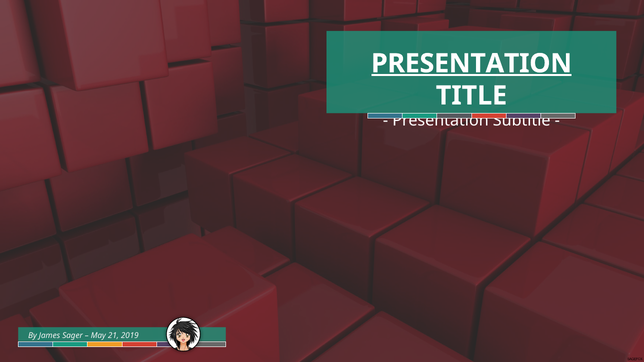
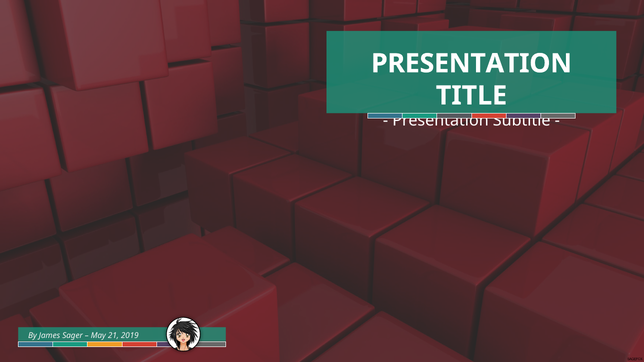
PRESENTATION underline: present -> none (472, 64)
